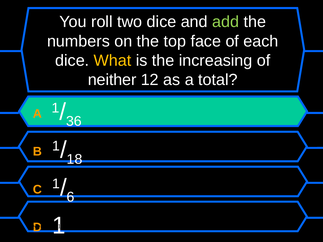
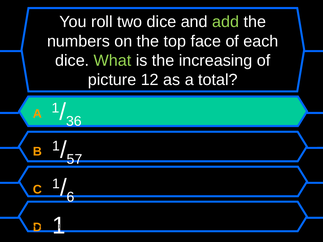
What colour: yellow -> light green (113, 61)
neither: neither -> picture (112, 80)
18: 18 -> 57 (75, 159)
